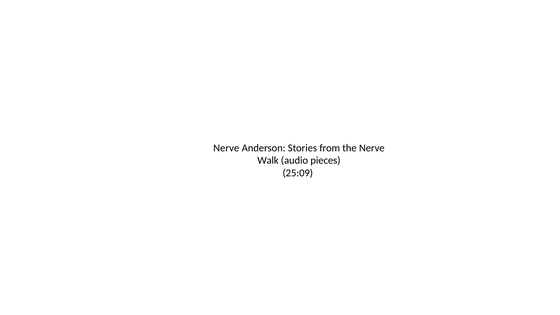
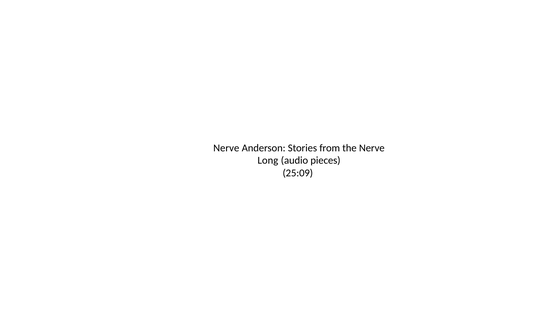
Walk: Walk -> Long (268, 161)
